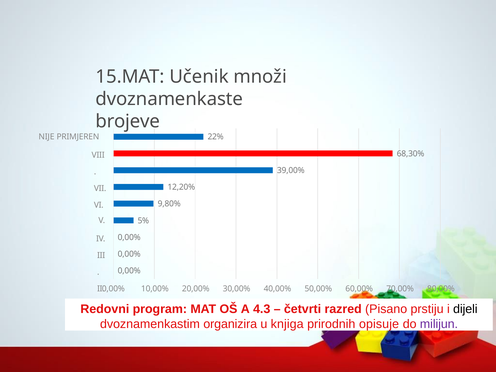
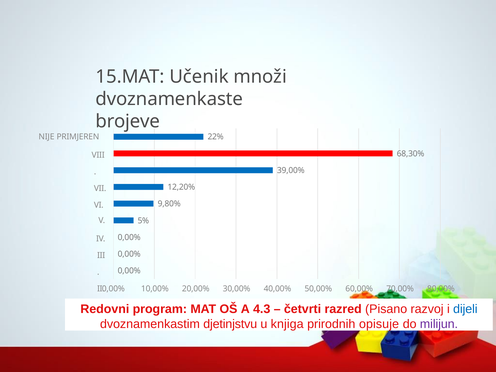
prstiju: prstiju -> razvoj (427, 309)
dijeli colour: black -> blue (465, 309)
organizira: organizira -> djetinjstvu (230, 324)
